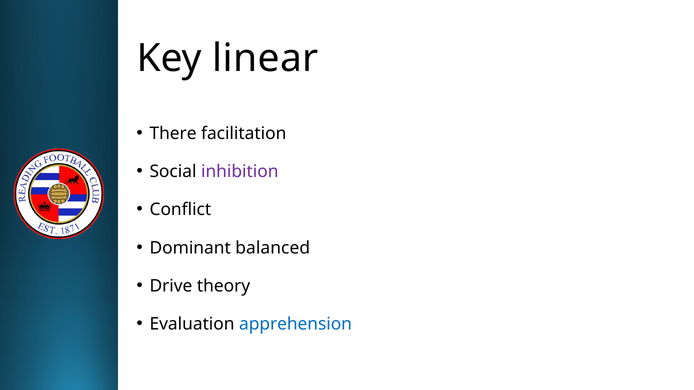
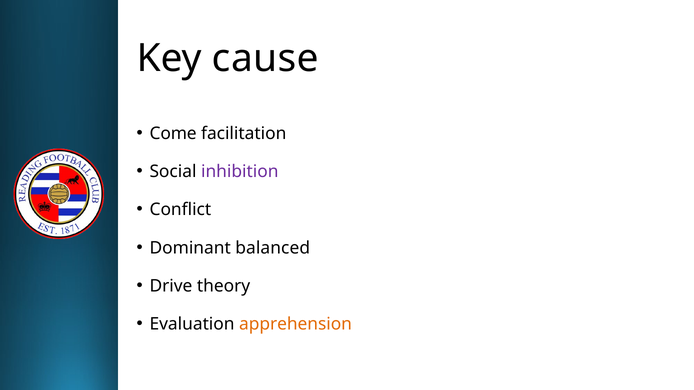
linear: linear -> cause (265, 58)
There: There -> Come (173, 134)
apprehension colour: blue -> orange (296, 324)
